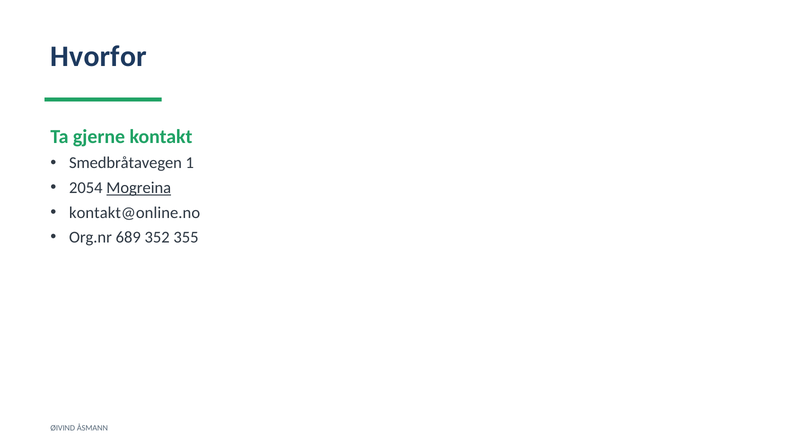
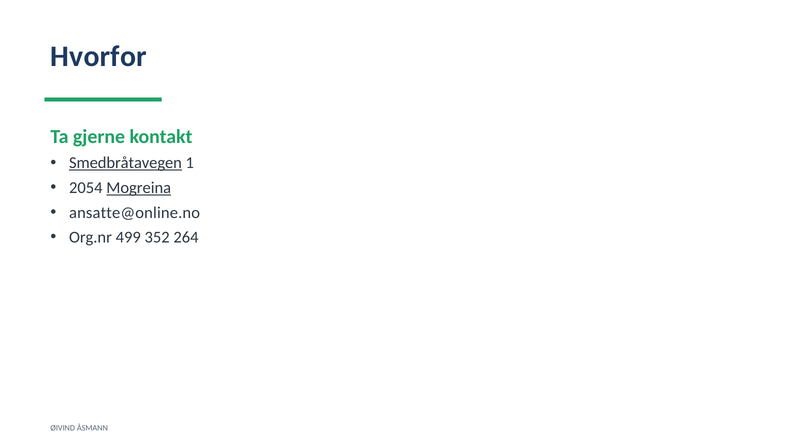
Smedbråtavegen underline: none -> present (125, 163)
kontakt@online.no: kontakt@online.no -> ansatte@online.no (135, 213)
689: 689 -> 499 (128, 237)
355: 355 -> 264 (186, 237)
